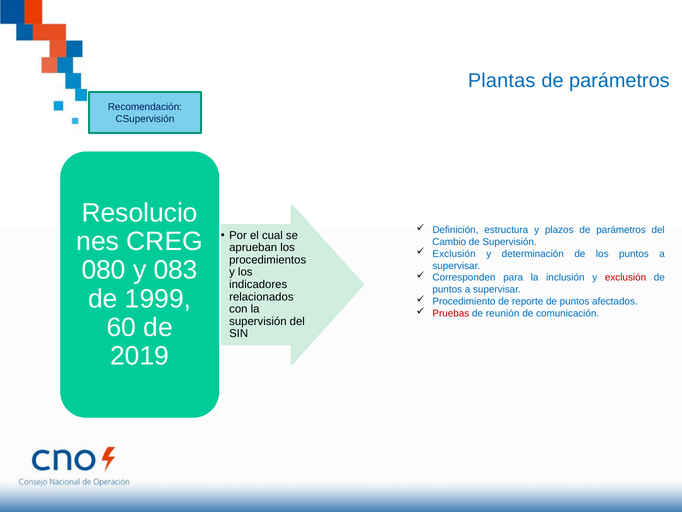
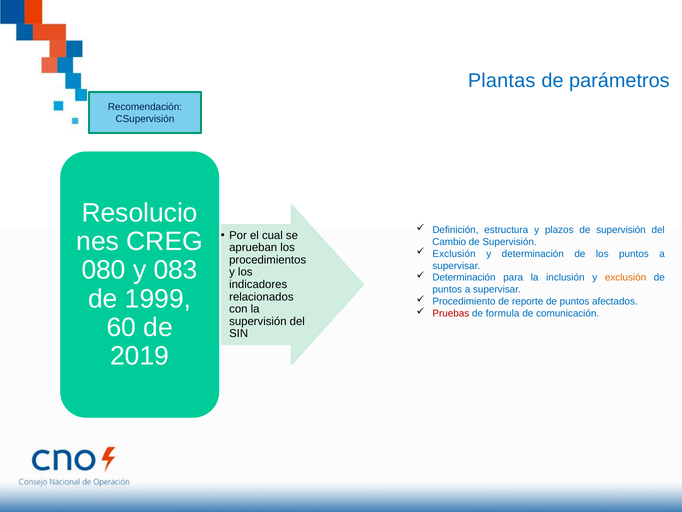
plazos de parámetros: parámetros -> supervisión (621, 230)
Corresponden: Corresponden -> Determinación (464, 277)
exclusión colour: red -> orange (626, 277)
reunión: reunión -> formula (503, 313)
